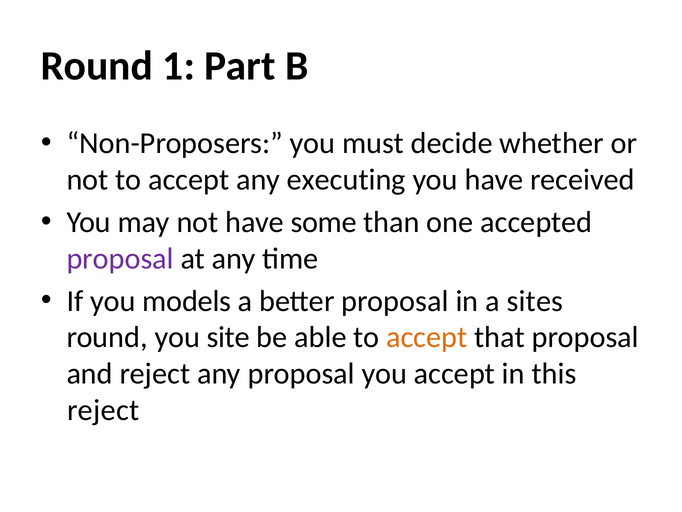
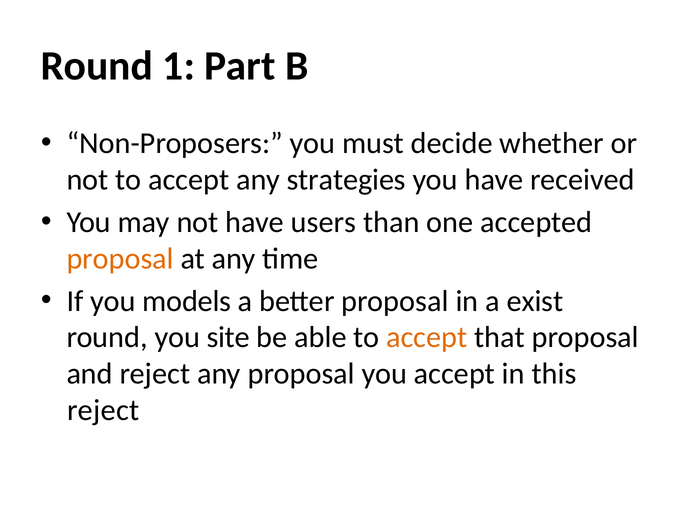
executing: executing -> strategies (346, 179)
some: some -> users (323, 222)
proposal colour: purple -> orange (120, 258)
sites: sites -> exist (535, 301)
